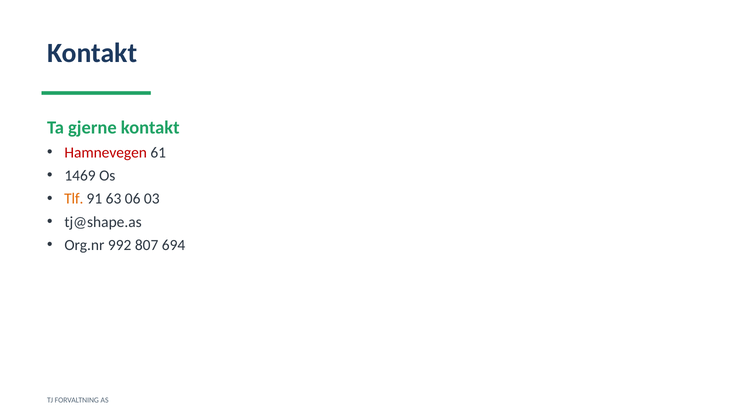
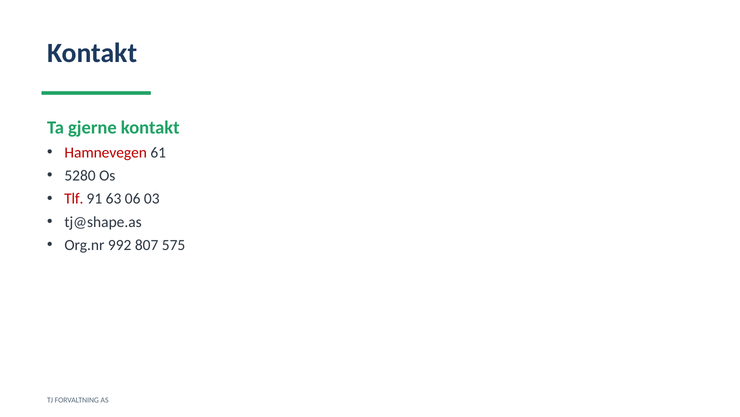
1469: 1469 -> 5280 (80, 175)
Tlf colour: orange -> red (74, 198)
694: 694 -> 575 (174, 245)
